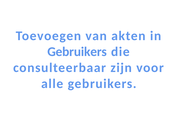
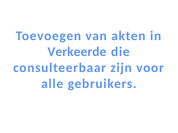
Gebruikers: Gebruikers -> Verkeerde (77, 52)
